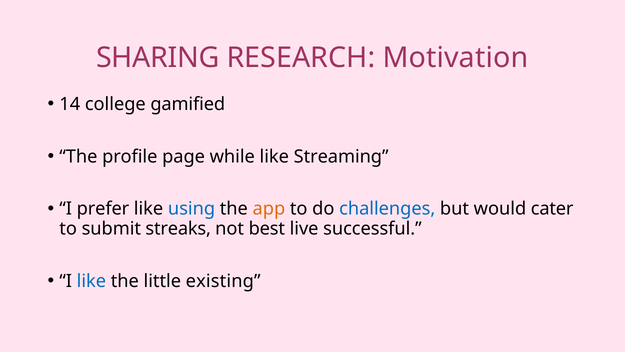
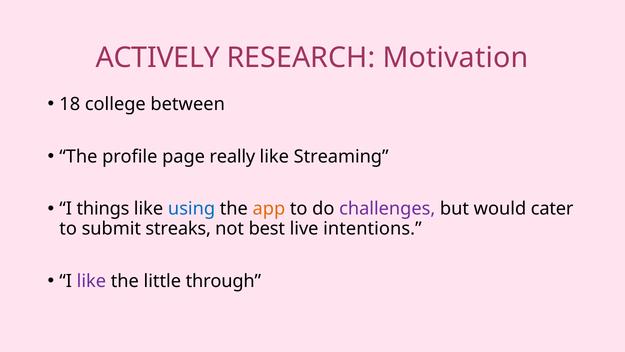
SHARING: SHARING -> ACTIVELY (158, 58)
14: 14 -> 18 (70, 104)
gamified: gamified -> between (188, 104)
while: while -> really (232, 156)
prefer: prefer -> things (103, 209)
challenges colour: blue -> purple (387, 209)
successful: successful -> intentions (372, 228)
like colour: blue -> purple (91, 281)
existing: existing -> through (223, 281)
